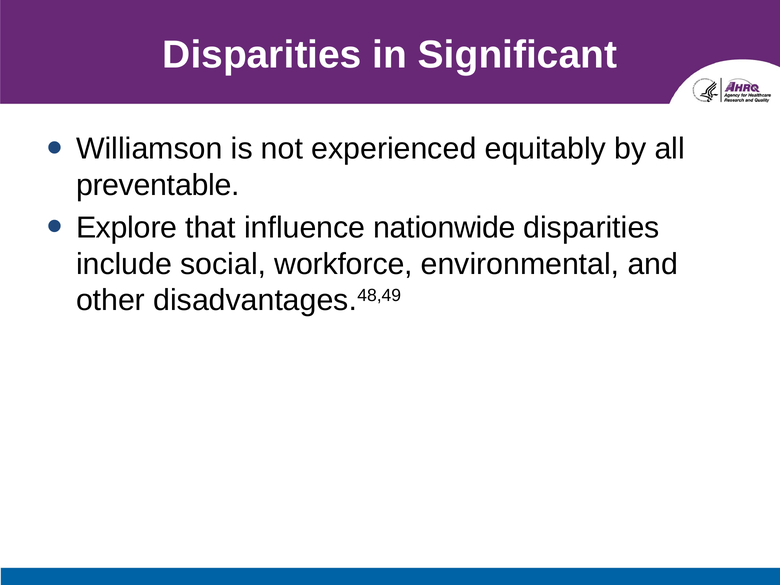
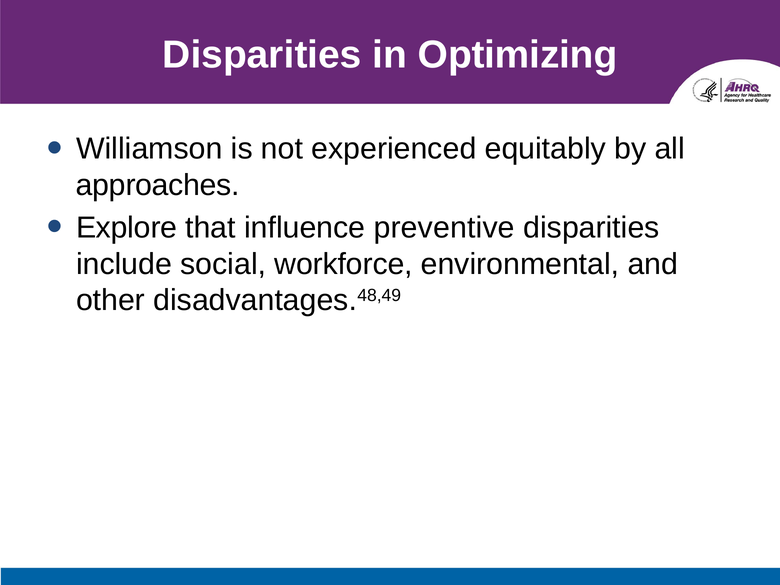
Significant: Significant -> Optimizing (518, 55)
preventable: preventable -> approaches (158, 185)
nationwide: nationwide -> preventive (444, 228)
